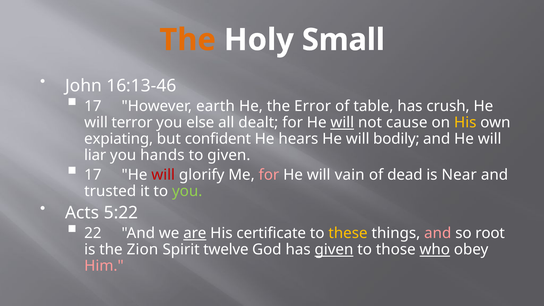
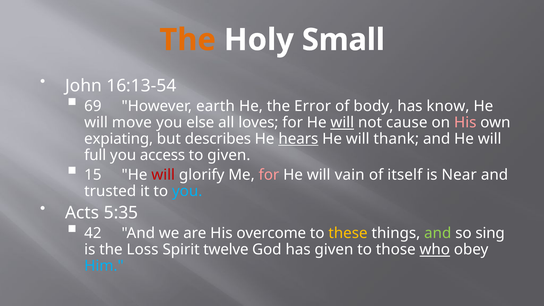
16:13-46: 16:13-46 -> 16:13-54 (141, 86)
17: 17 -> 69 (93, 106)
table: table -> body (373, 106)
crush: crush -> know (448, 106)
terror: terror -> move (132, 123)
dealt: dealt -> loves (258, 123)
His colour: yellow -> pink (465, 123)
confident: confident -> describes (218, 139)
hears underline: none -> present (298, 139)
bodily: bodily -> thank (396, 139)
liar: liar -> full (95, 155)
hands: hands -> access (163, 155)
17: 17 -> 15 (93, 175)
dead: dead -> itself (405, 175)
you colour: light green -> light blue (187, 191)
5:22: 5:22 -> 5:35 (121, 213)
22: 22 -> 42 (93, 233)
are underline: present -> none (195, 233)
certificate: certificate -> overcome (271, 233)
and colour: pink -> light green (438, 233)
root: root -> sing (490, 233)
Zion: Zion -> Loss (143, 250)
given underline: present -> none (334, 250)
Him colour: pink -> light blue (104, 266)
